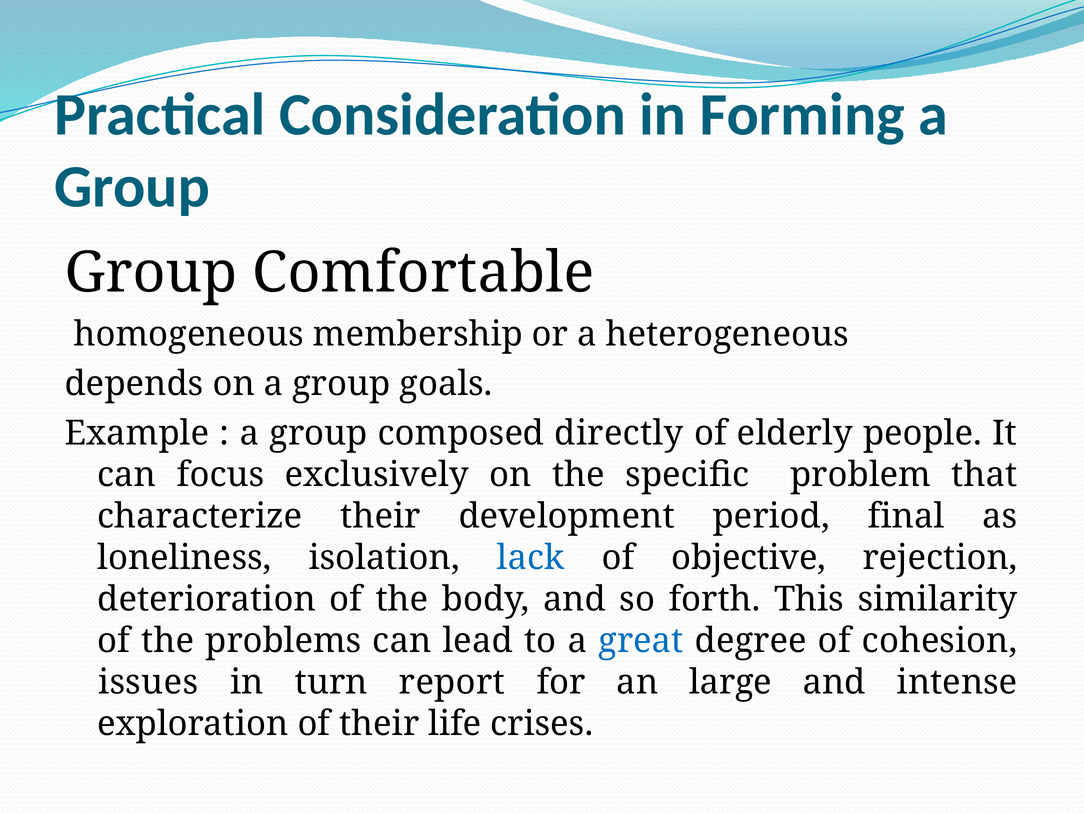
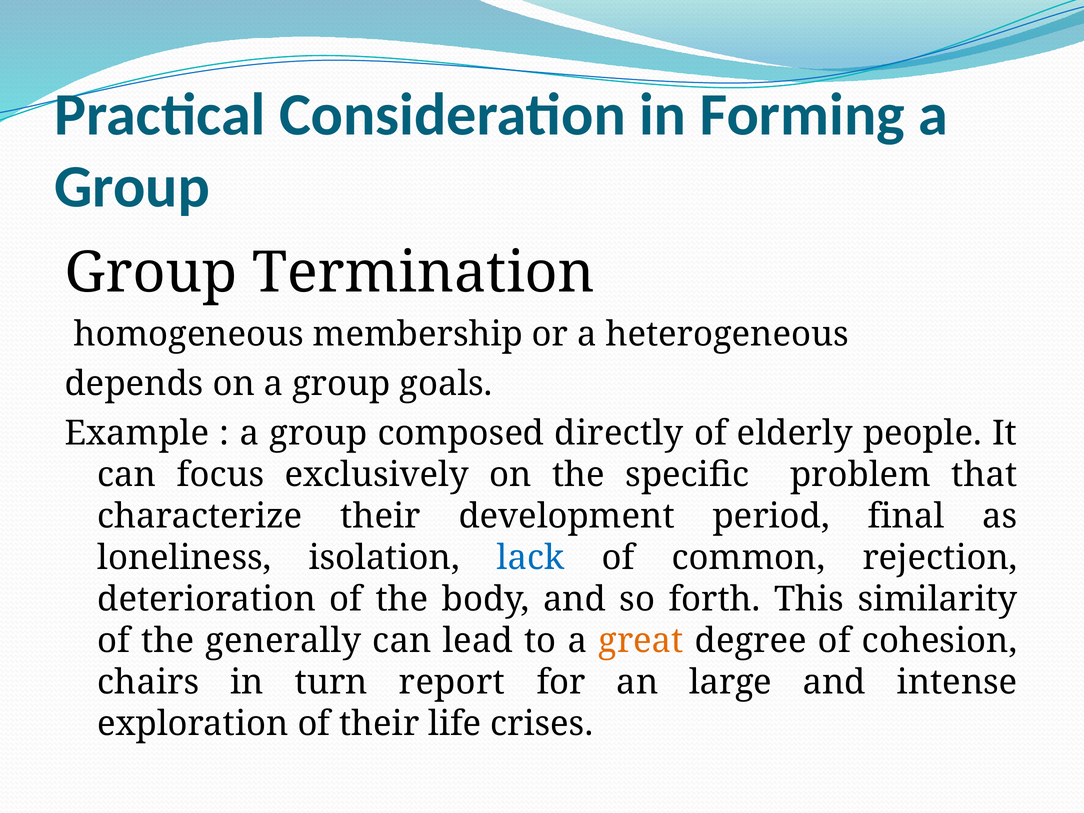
Comfortable: Comfortable -> Termination (423, 273)
objective: objective -> common (749, 558)
problems: problems -> generally (283, 641)
great colour: blue -> orange (641, 641)
issues: issues -> chairs (148, 682)
